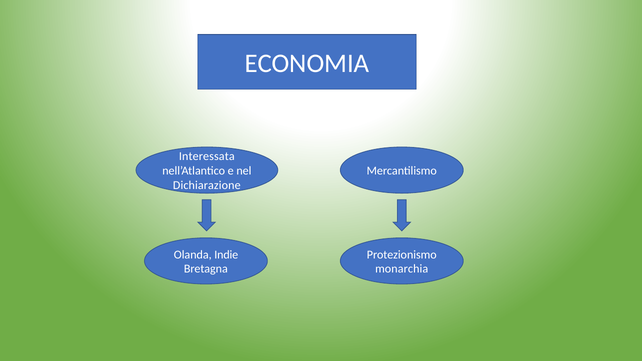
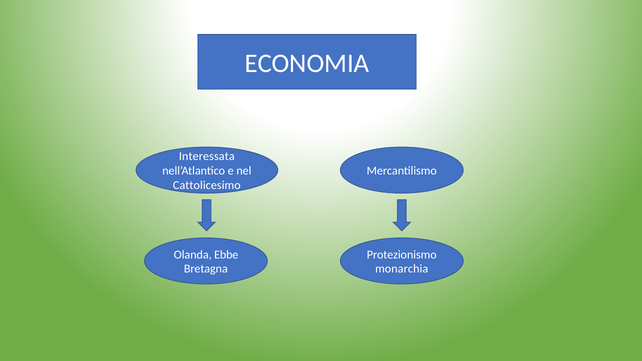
Dichiarazione: Dichiarazione -> Cattolicesimo (207, 185)
Indie: Indie -> Ebbe (226, 255)
